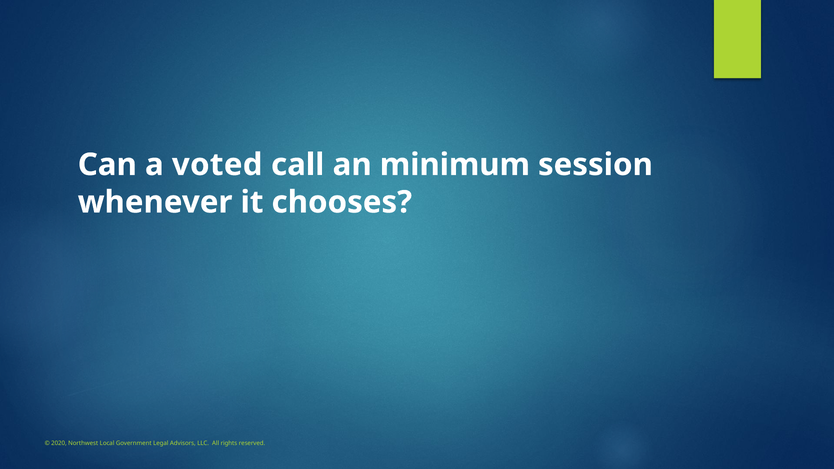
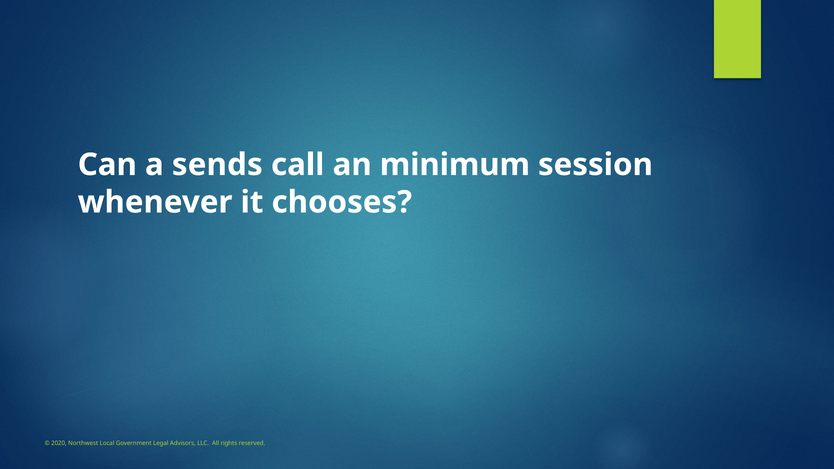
voted: voted -> sends (217, 165)
